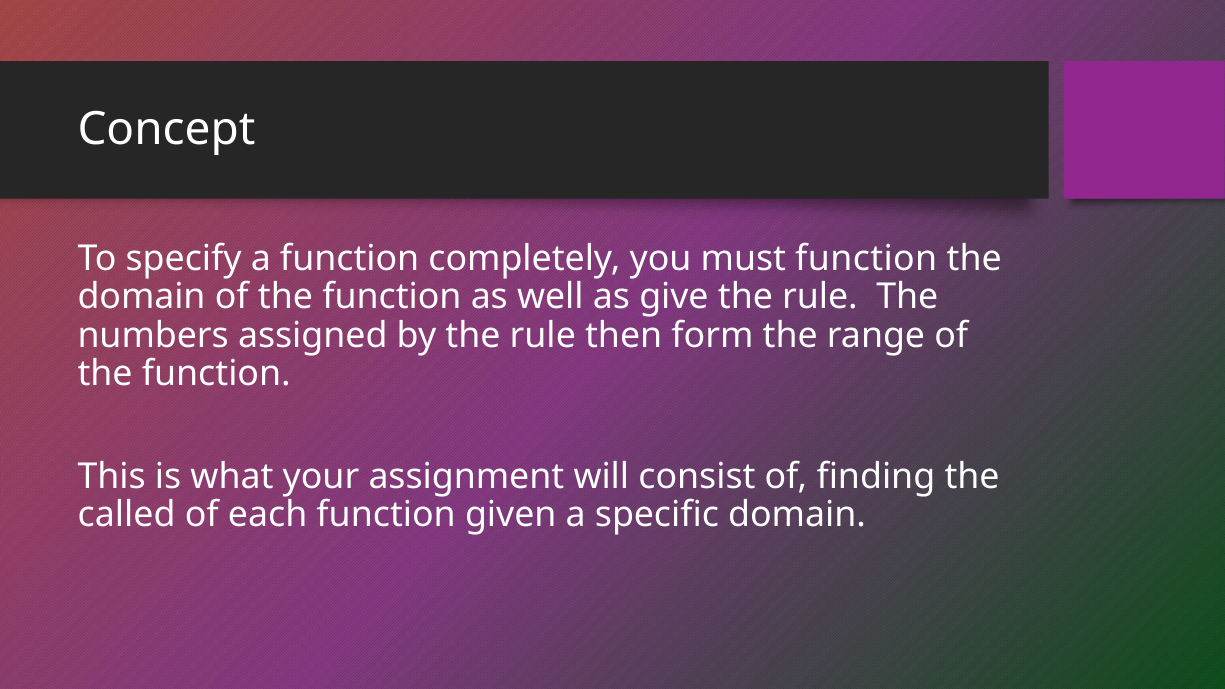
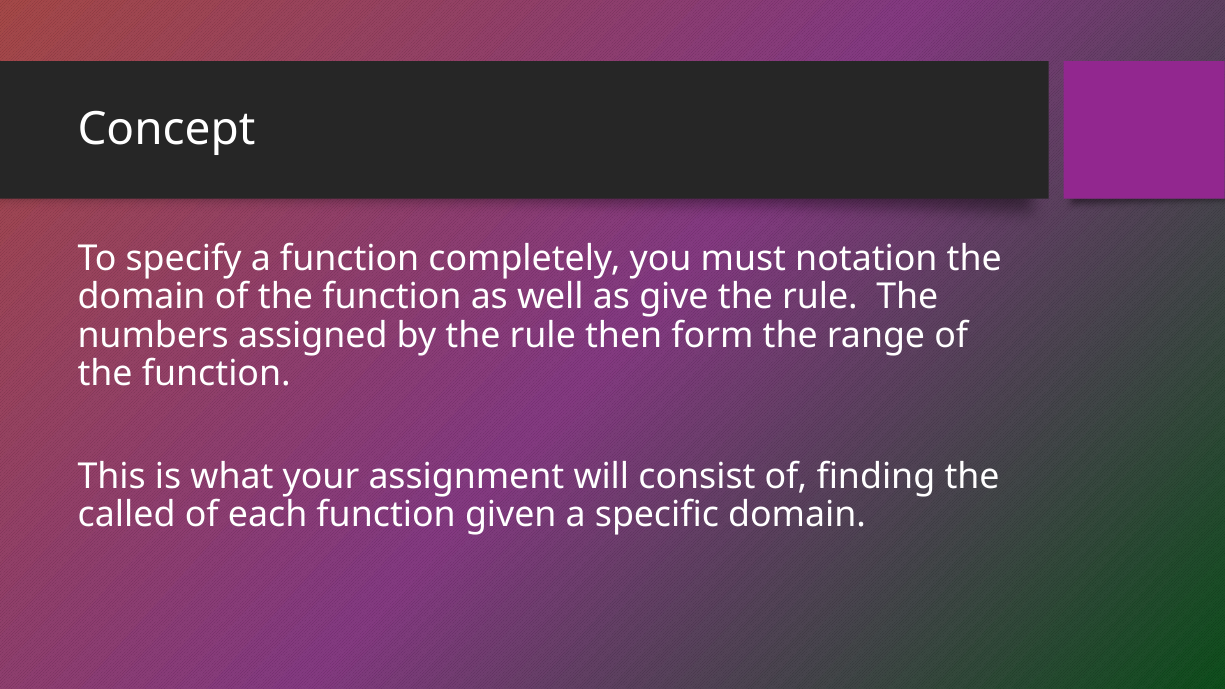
must function: function -> notation (866, 258)
